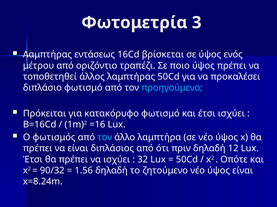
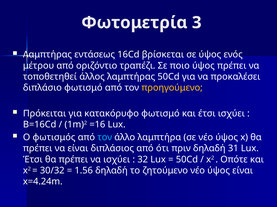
προηγούμενο colour: light blue -> yellow (172, 88)
12: 12 -> 31 (233, 149)
90/32: 90/32 -> 30/32 (52, 171)
x=8.24m: x=8.24m -> x=4.24m (43, 182)
